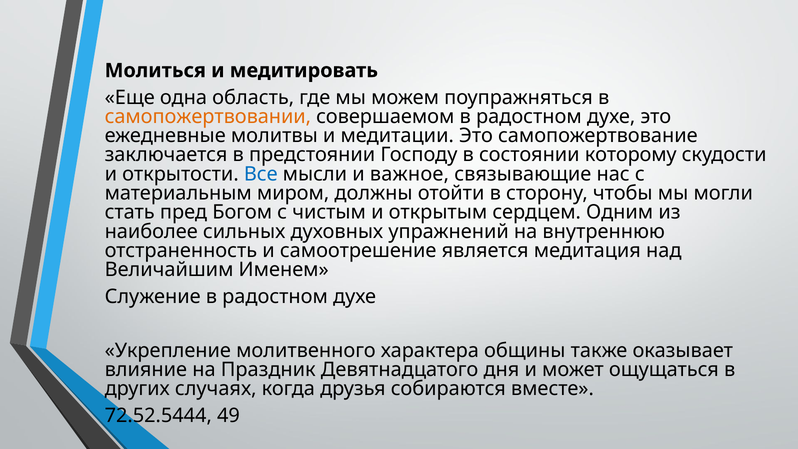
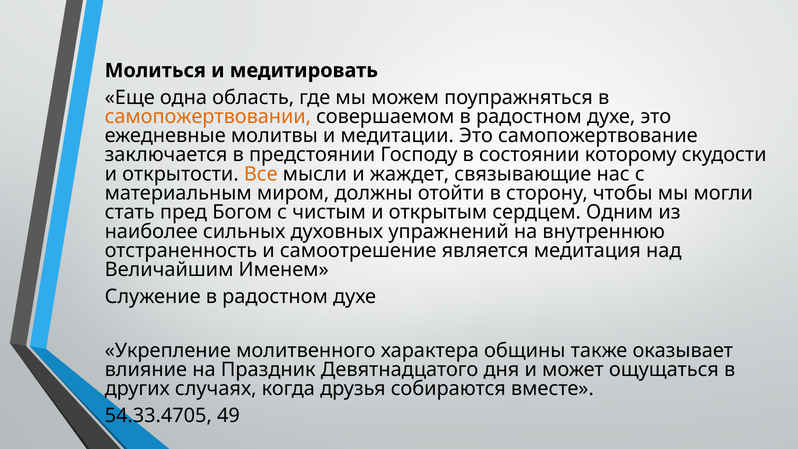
Все colour: blue -> orange (261, 174)
важное: важное -> жаждет (410, 174)
72.52.5444: 72.52.5444 -> 54.33.4705 (158, 416)
